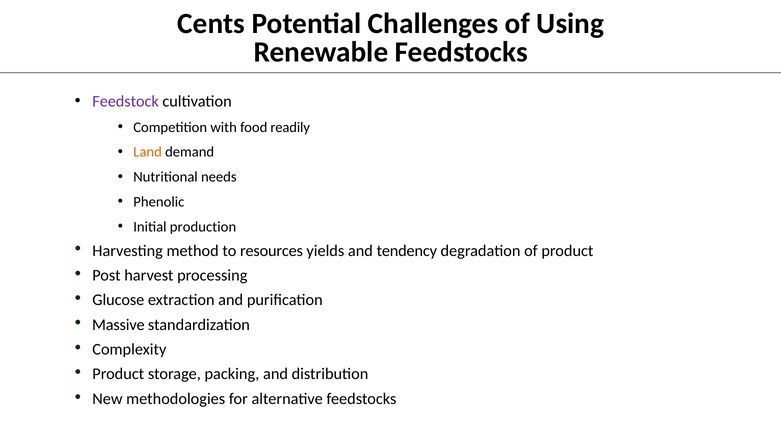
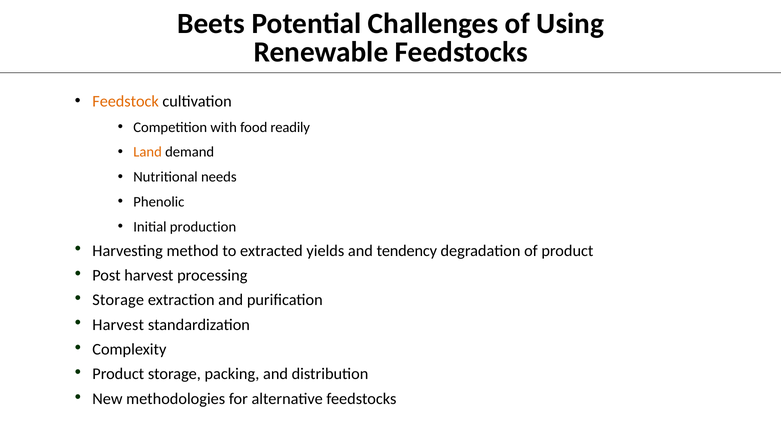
Cents: Cents -> Beets (211, 24)
Feedstock colour: purple -> orange (126, 102)
resources: resources -> extracted (271, 251)
Glucose: Glucose -> Storage (118, 300)
Massive: Massive -> Harvest (118, 325)
